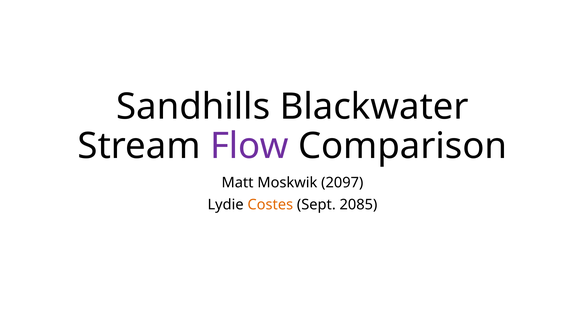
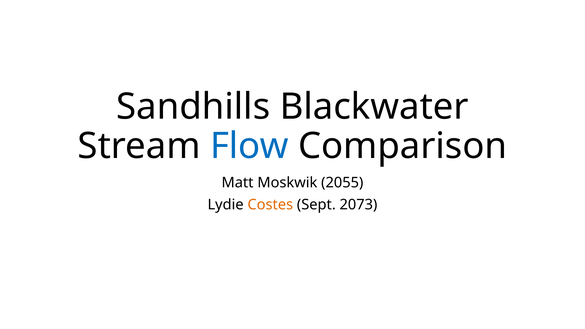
Flow colour: purple -> blue (249, 146)
2097: 2097 -> 2055 (342, 183)
2085: 2085 -> 2073 (358, 205)
